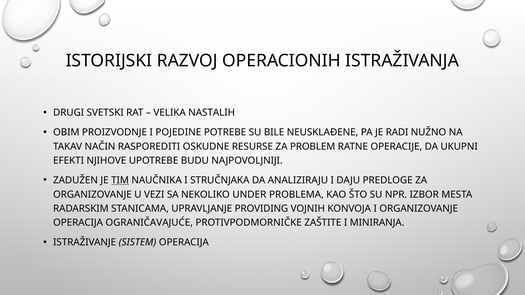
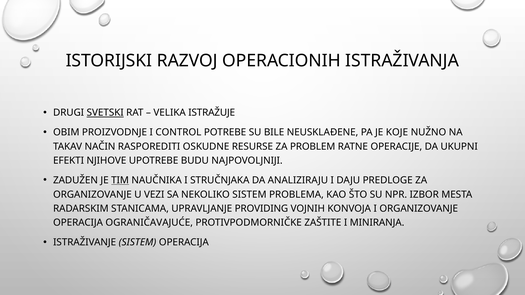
SVETSKI underline: none -> present (105, 113)
NASTALIH: NASTALIH -> ISTRAŽUJE (212, 113)
POJEDINE: POJEDINE -> CONTROL (178, 132)
RADI: RADI -> KOJE (397, 132)
NEKOLIKO UNDER: UNDER -> SISTEM (249, 195)
